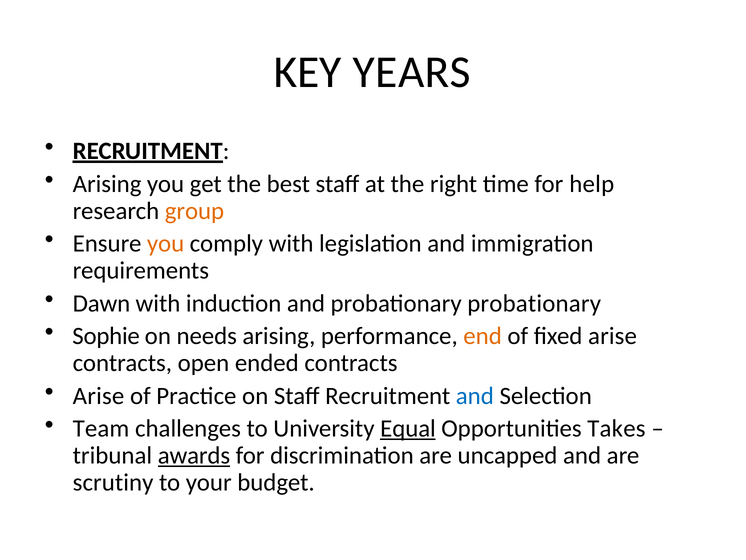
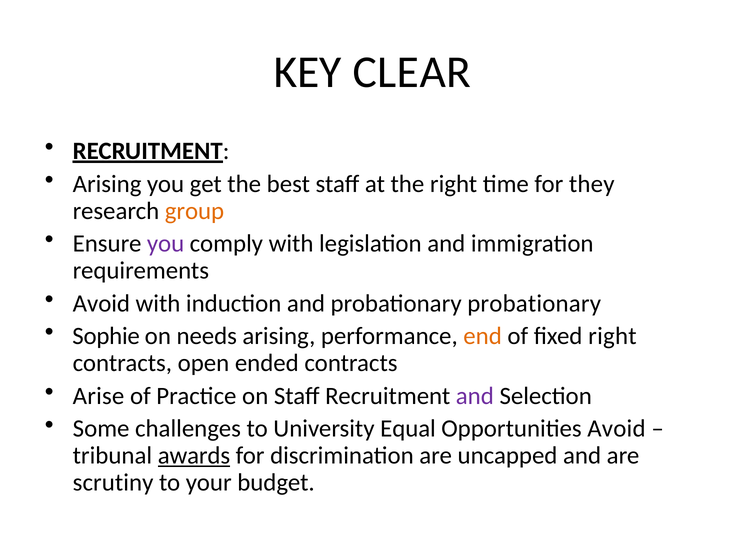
YEARS: YEARS -> CLEAR (412, 72)
help: help -> they (592, 184)
you colour: orange -> purple (166, 243)
Dawn: Dawn -> Avoid (101, 303)
fixed arise: arise -> right (612, 336)
and colour: blue -> purple (475, 396)
Team: Team -> Some (101, 428)
Equal underline: present -> none (408, 428)
Opportunities Takes: Takes -> Avoid (616, 428)
